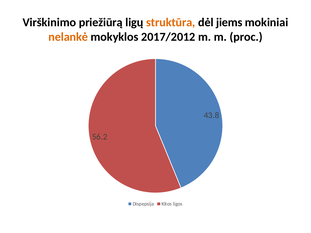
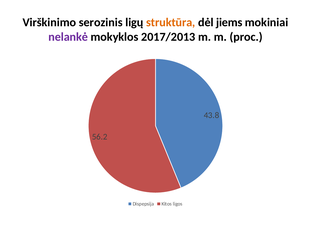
priežiūrą: priežiūrą -> serozinis (101, 22)
nelankė colour: orange -> purple (68, 37)
2017/2012: 2017/2012 -> 2017/2013 (168, 37)
